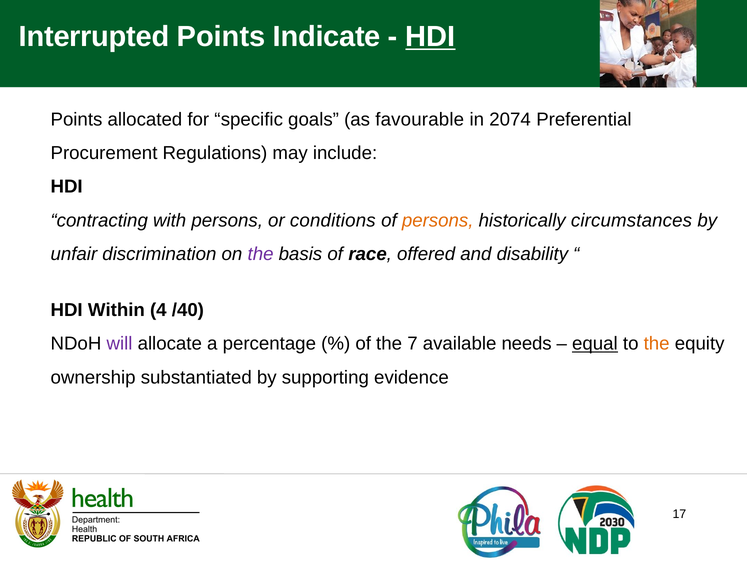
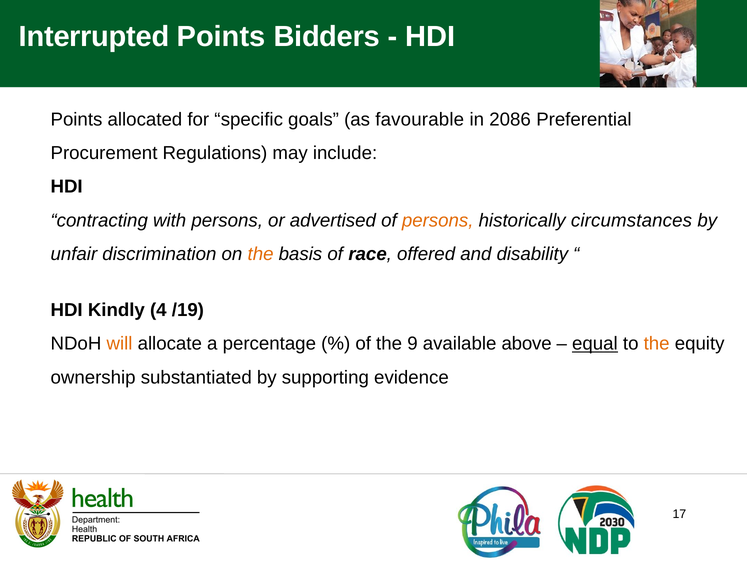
Indicate: Indicate -> Bidders (327, 37)
HDI underline: present -> none (430, 37)
2074: 2074 -> 2086 (510, 119)
conditions: conditions -> advertised (333, 220)
the colour: purple -> orange (261, 254)
Within: Within -> Kindly (116, 310)
/40: /40 -> /19 (188, 310)
will colour: purple -> orange (120, 343)
7: 7 -> 9 (412, 343)
needs: needs -> above (527, 343)
